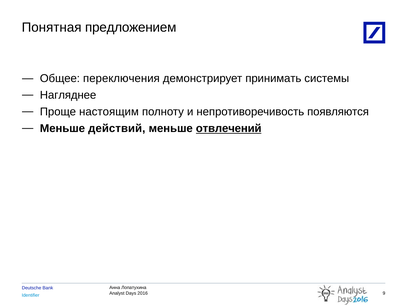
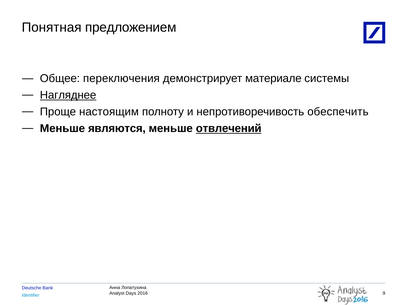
принимать: принимать -> материале (273, 79)
Нагляднее underline: none -> present (68, 95)
появляются: появляются -> обеспечить (338, 112)
действий: действий -> являются (117, 128)
